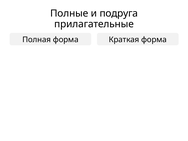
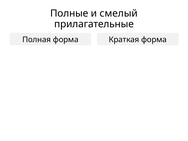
подруга: подруга -> смелый (119, 13)
